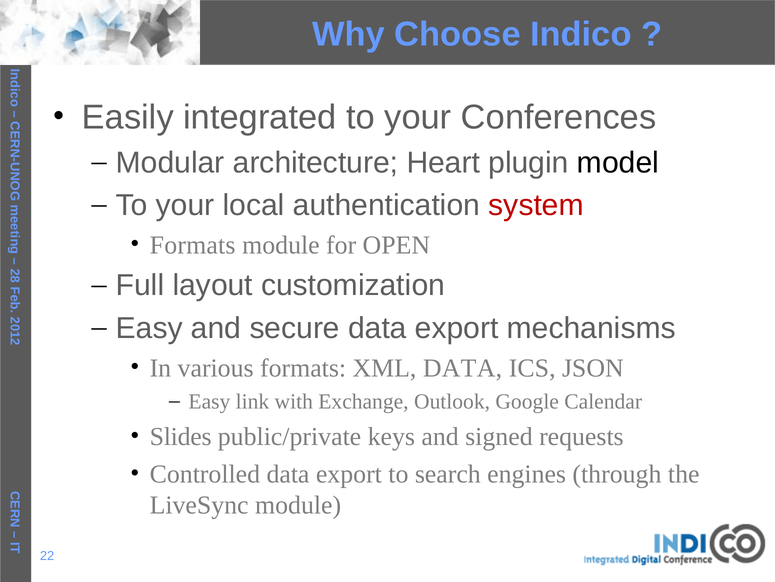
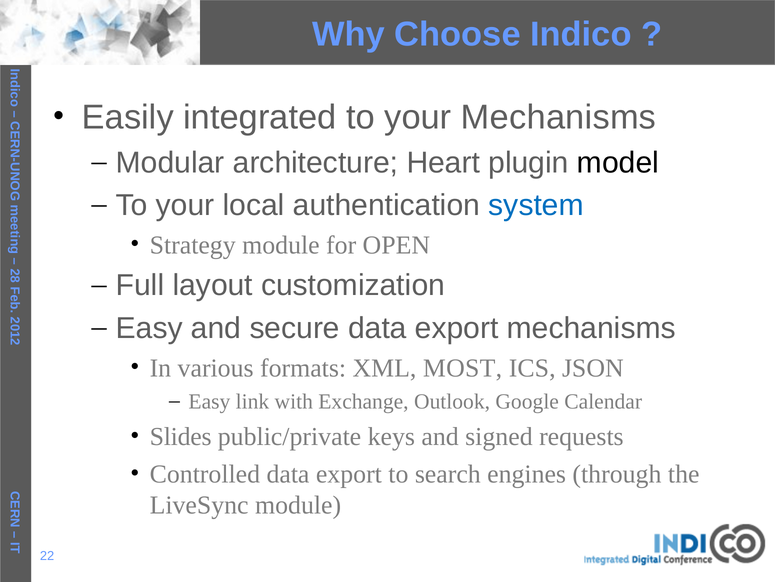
your Conferences: Conferences -> Mechanisms (559, 117)
system colour: red -> blue (536, 205)
Formats: Formats -> Strategy (193, 245)
XML DATA: DATA -> MOST (463, 368)
